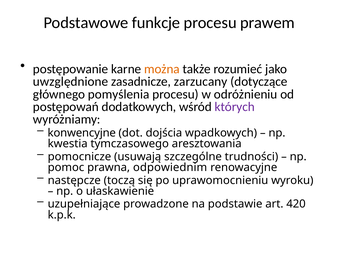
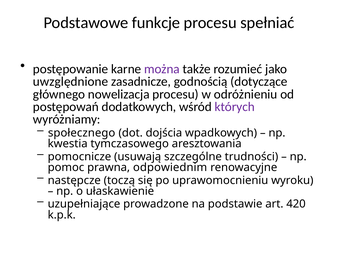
prawem: prawem -> spełniać (267, 23)
można colour: orange -> purple (162, 69)
zarzucany: zarzucany -> godnością (201, 82)
pomyślenia: pomyślenia -> nowelizacja (119, 94)
konwencyjne: konwencyjne -> społecznego (82, 133)
